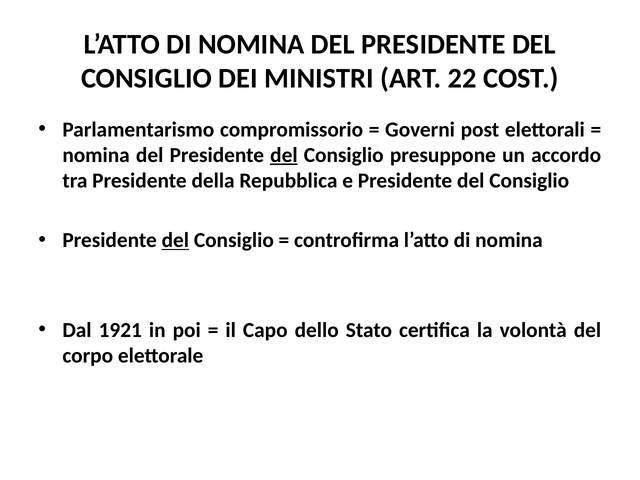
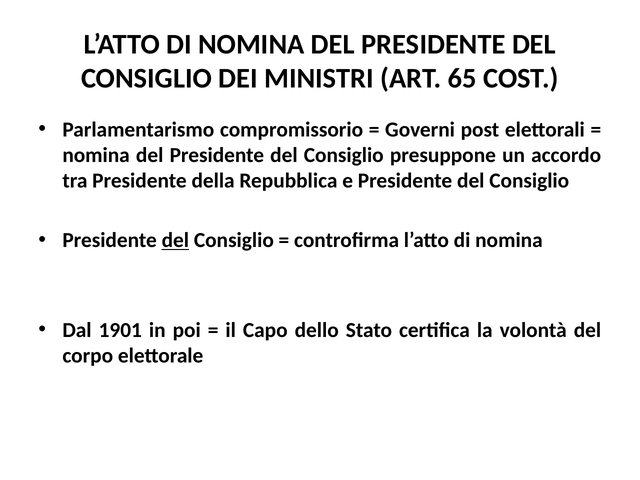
22: 22 -> 65 (462, 78)
del underline: present -> none (284, 155)
1921: 1921 -> 1901 (120, 330)
